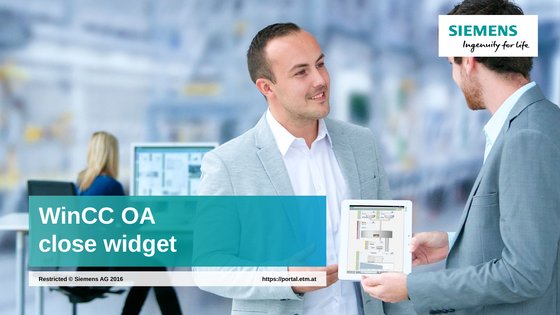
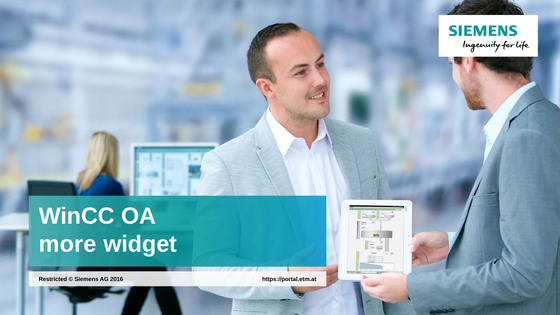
close: close -> more (68, 244)
